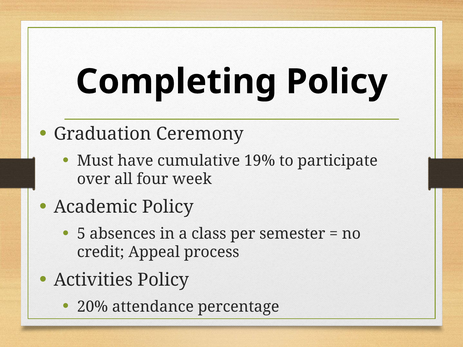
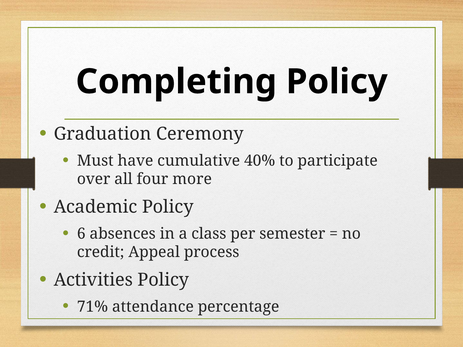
19%: 19% -> 40% (260, 161)
week: week -> more (192, 179)
5: 5 -> 6 (81, 234)
20%: 20% -> 71% (93, 307)
